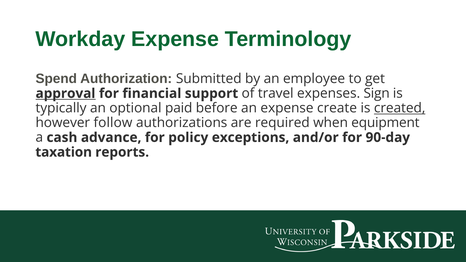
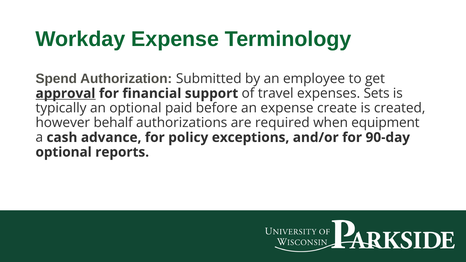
Sign: Sign -> Sets (377, 93)
created underline: present -> none (400, 108)
follow: follow -> behalf (113, 123)
taxation: taxation -> optional (64, 152)
